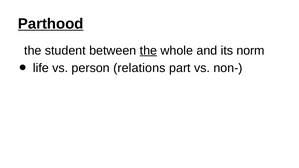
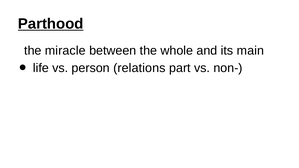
student: student -> miracle (65, 51)
the underline: present -> none (148, 51)
norm: norm -> main (250, 51)
